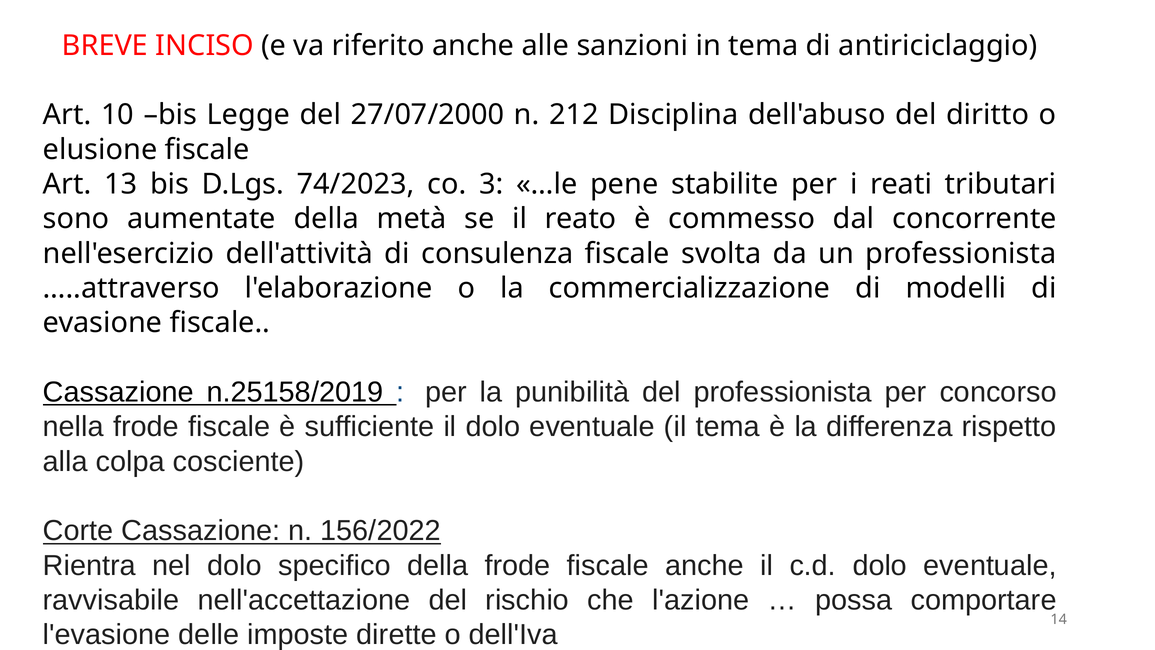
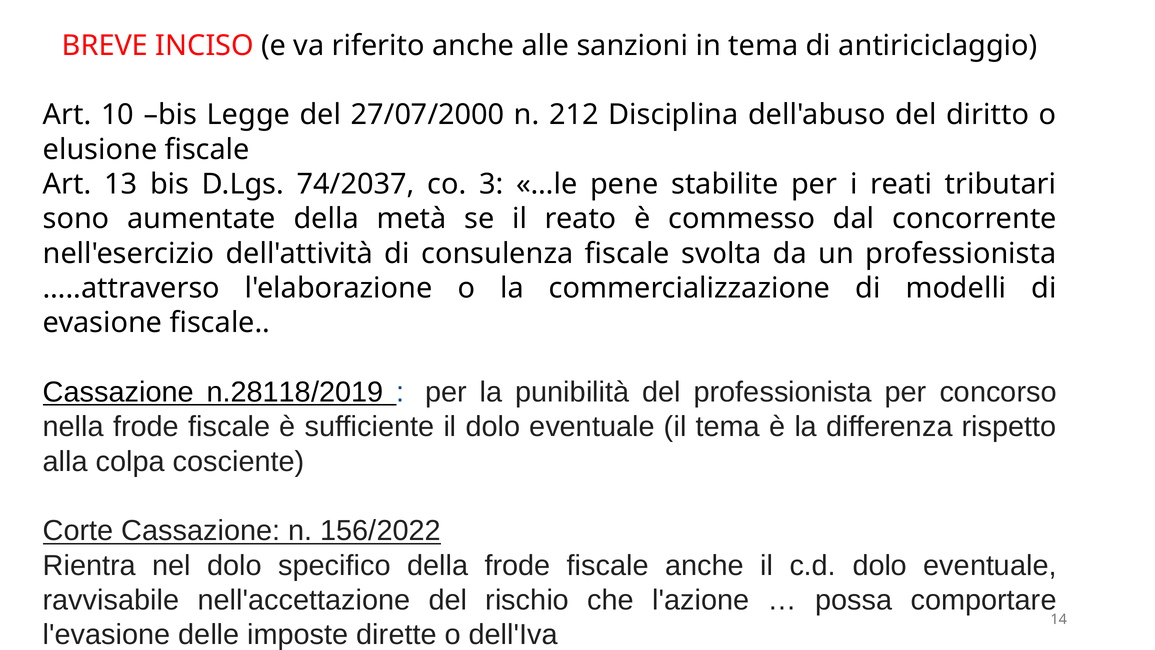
74/2023: 74/2023 -> 74/2037 (356, 184)
n.25158/2019: n.25158/2019 -> n.28118/2019 (295, 392)
